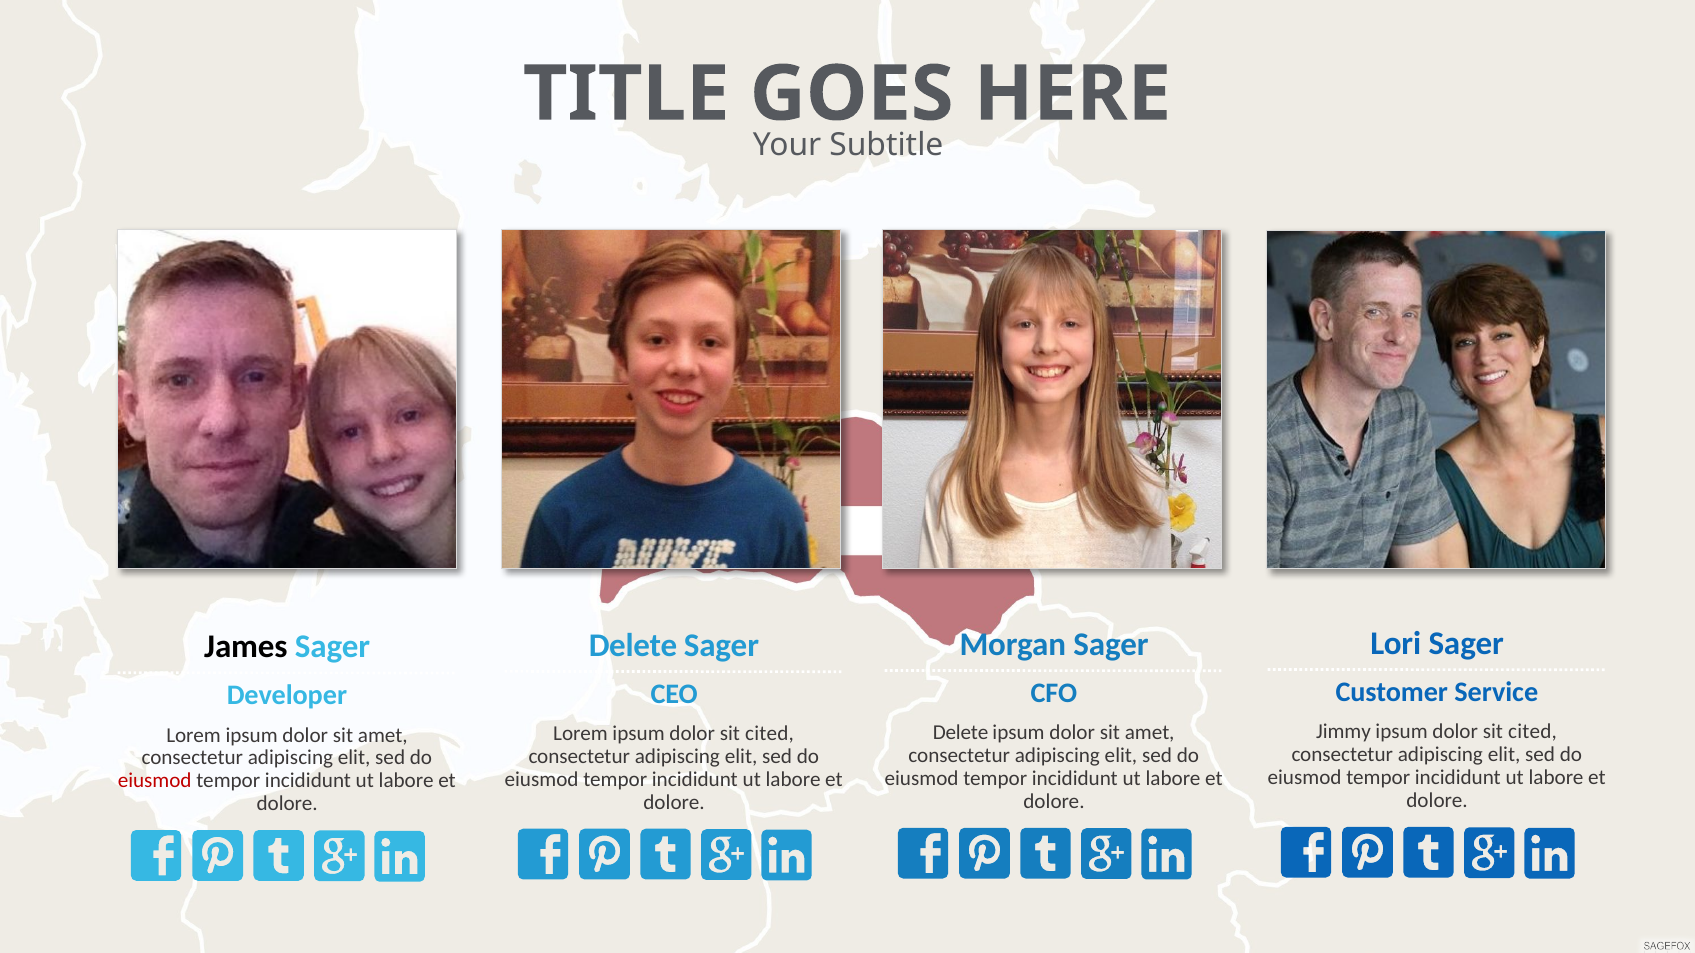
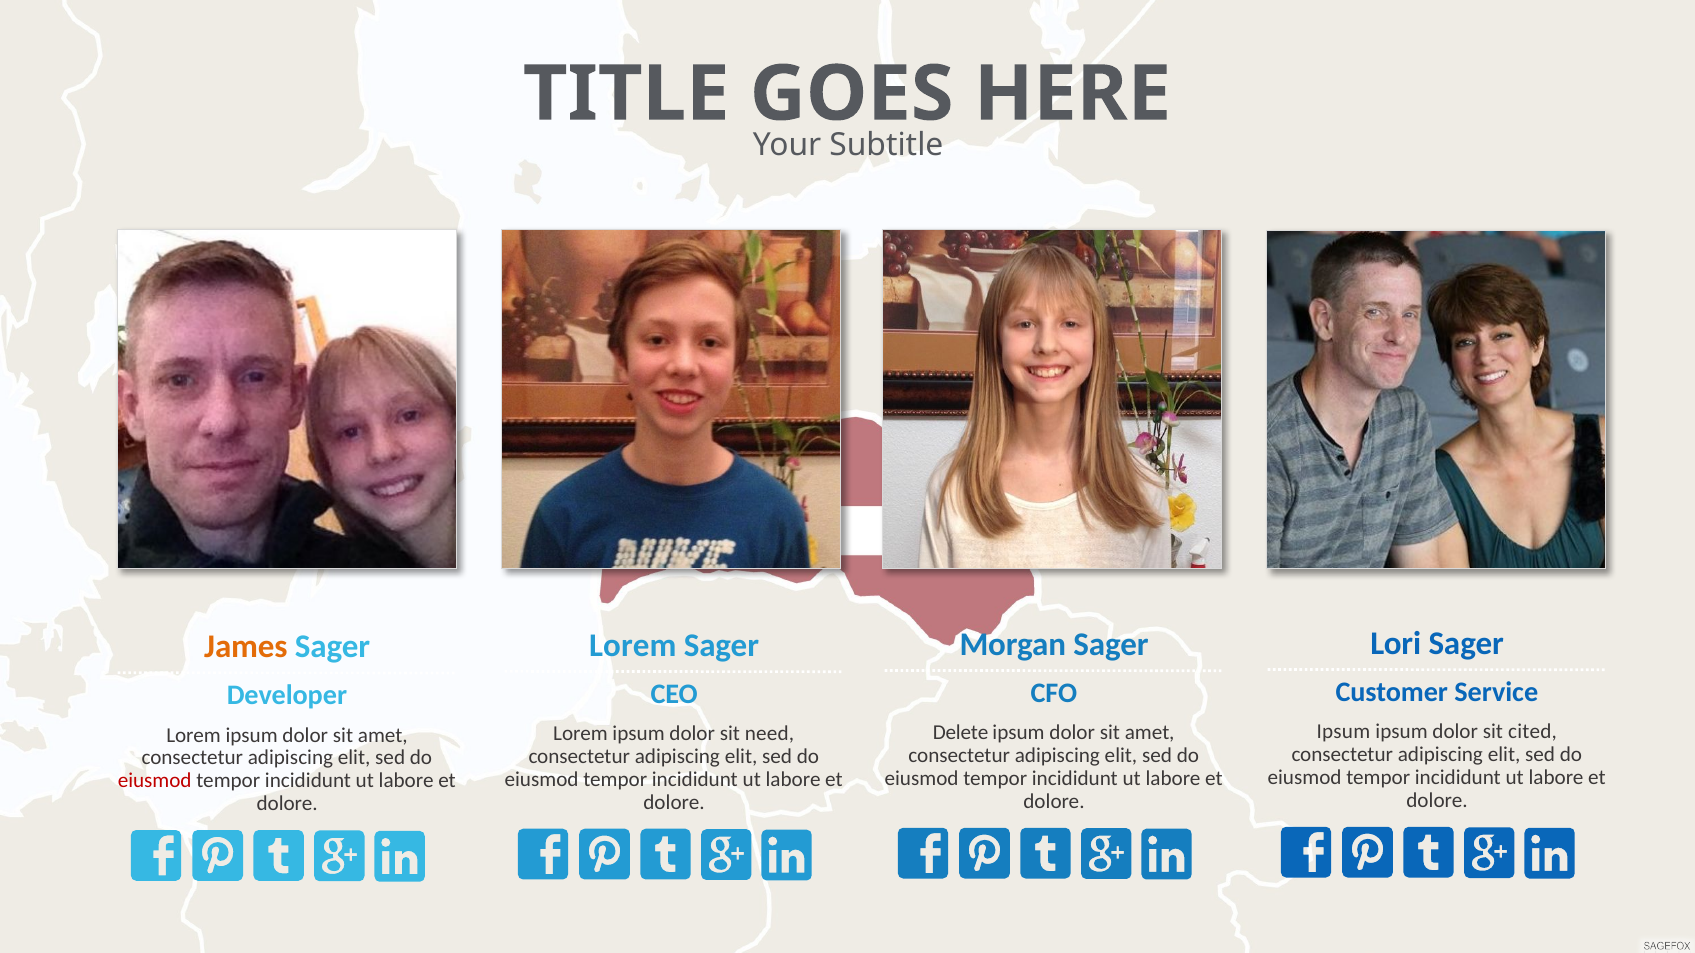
Delete: Delete -> Lorem (633, 646)
James colour: black -> orange (246, 647)
Jimmy: Jimmy -> Ipsum (1343, 732)
cited: cited -> need (770, 734)
